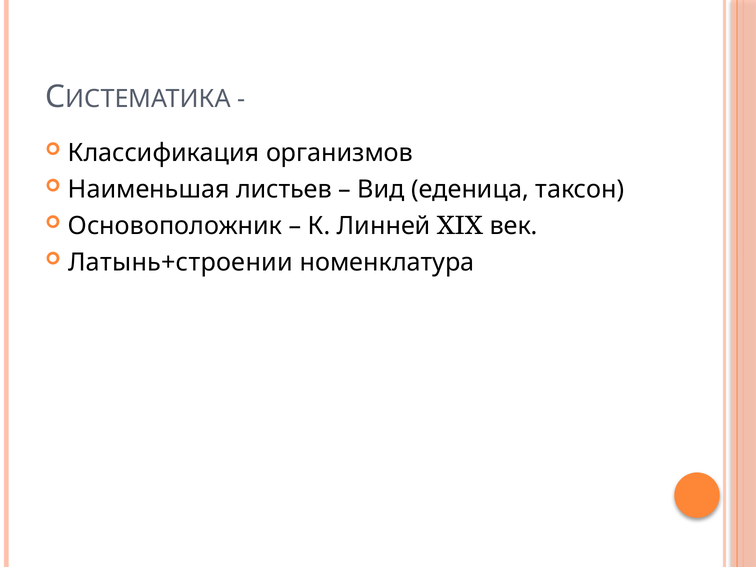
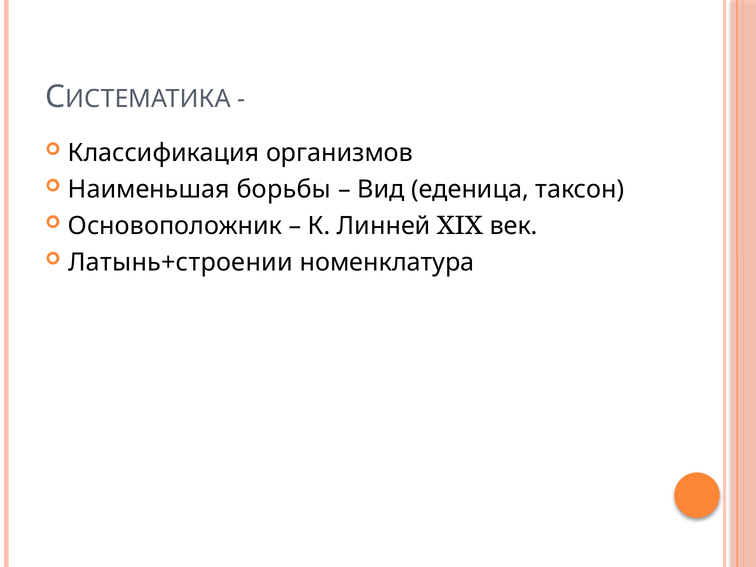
листьев: листьев -> борьбы (284, 189)
